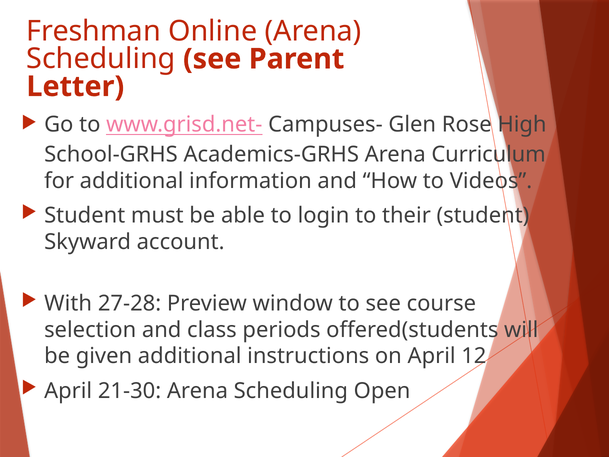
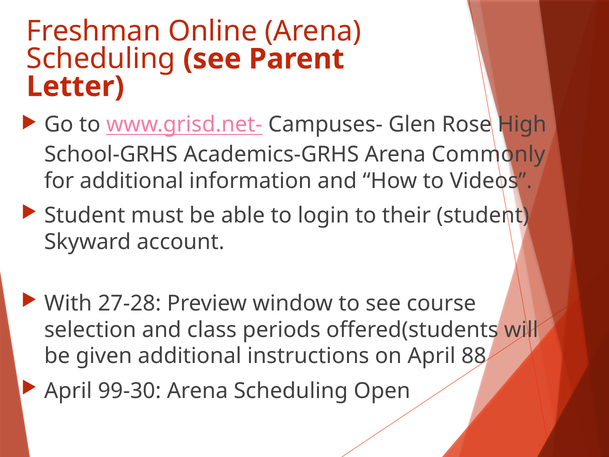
Curriculum: Curriculum -> Commonly (488, 154)
12: 12 -> 88 (474, 356)
21-30: 21-30 -> 99-30 (130, 391)
